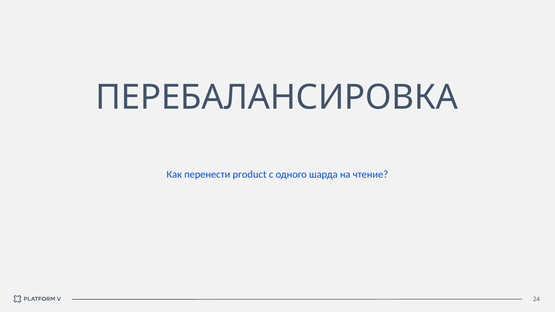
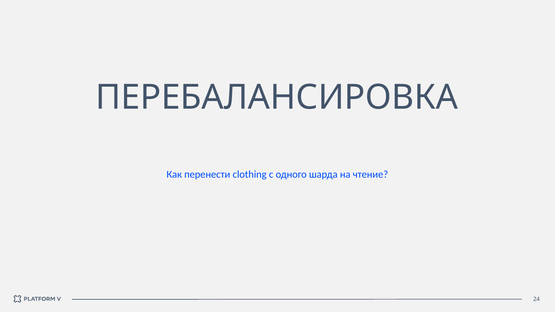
product: product -> clothing (250, 175)
